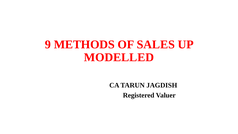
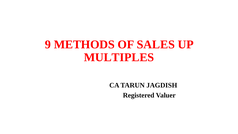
MODELLED: MODELLED -> MULTIPLES (119, 57)
